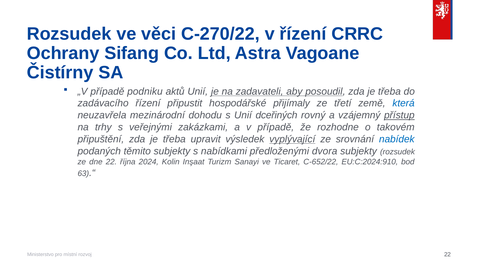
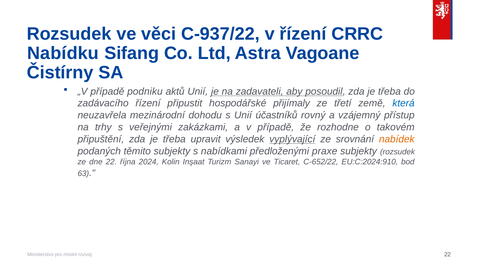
C‑270/22: C‑270/22 -> C‑937/22 (220, 34)
Ochrany: Ochrany -> Nabídku (63, 53)
dceřiných: dceřiných -> účastníků (277, 115)
přístup underline: present -> none (399, 115)
nabídek colour: blue -> orange (397, 139)
dvora: dvora -> praxe (325, 151)
